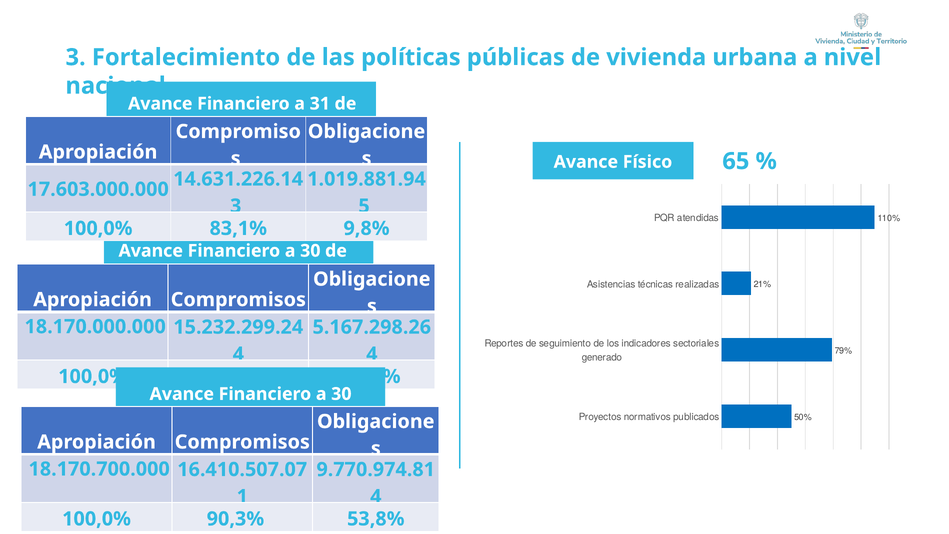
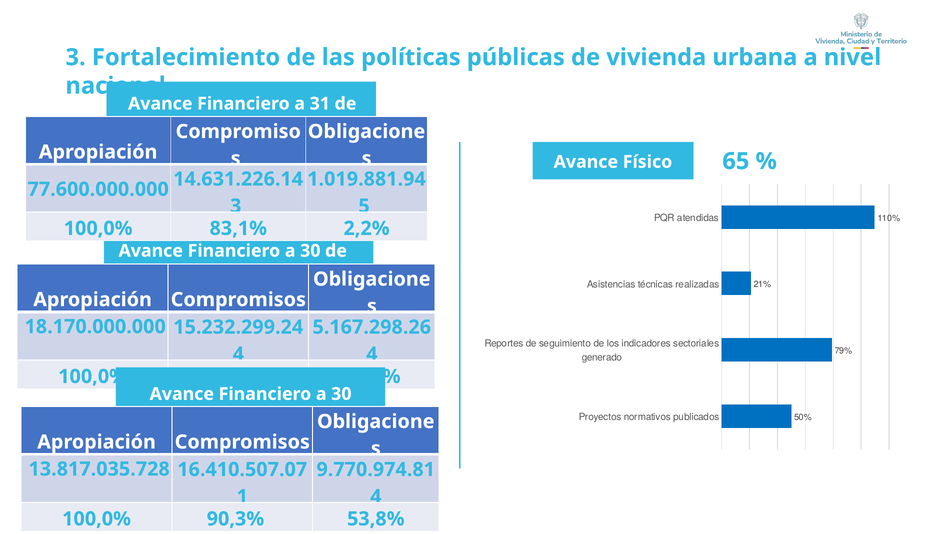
17.603.000.000: 17.603.000.000 -> 77.600.000.000 (98, 189)
9,8%: 9,8% -> 2,2% (367, 228)
18.170.700.000: 18.170.700.000 -> 13.817.035.728 (99, 469)
